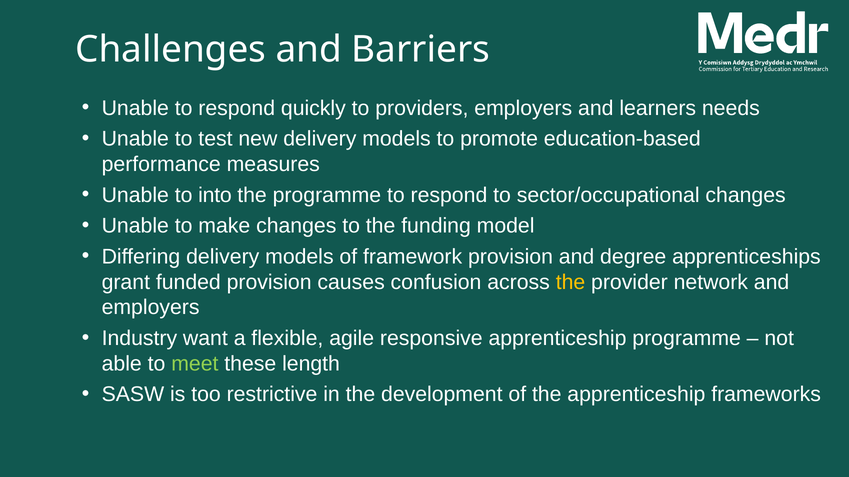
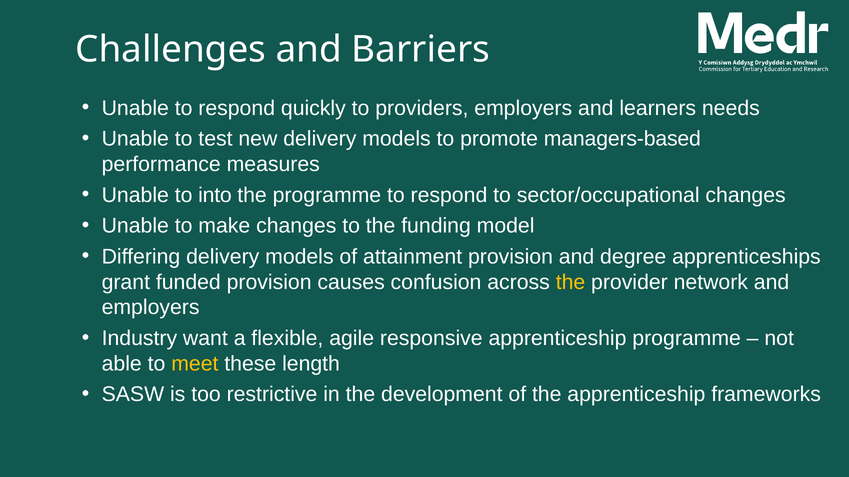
education-based: education-based -> managers-based (622, 139)
framework: framework -> attainment (413, 257)
meet colour: light green -> yellow (195, 364)
